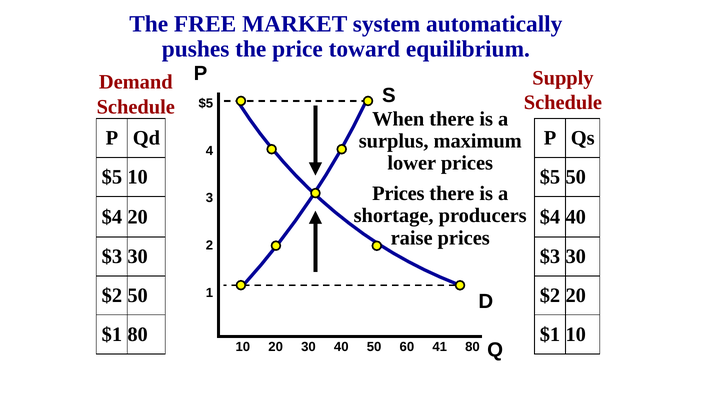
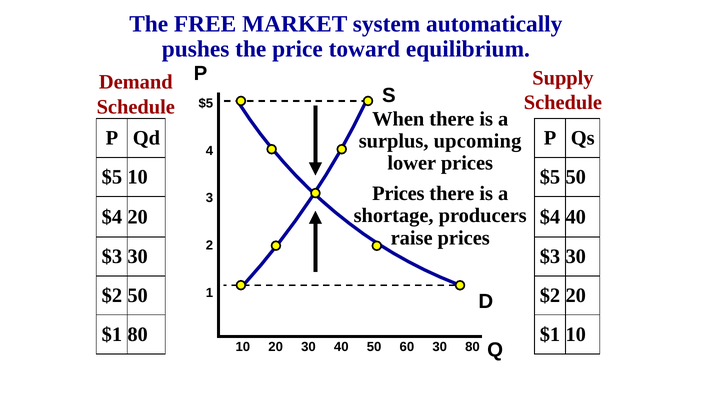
maximum: maximum -> upcoming (478, 141)
60 41: 41 -> 30 (440, 347)
